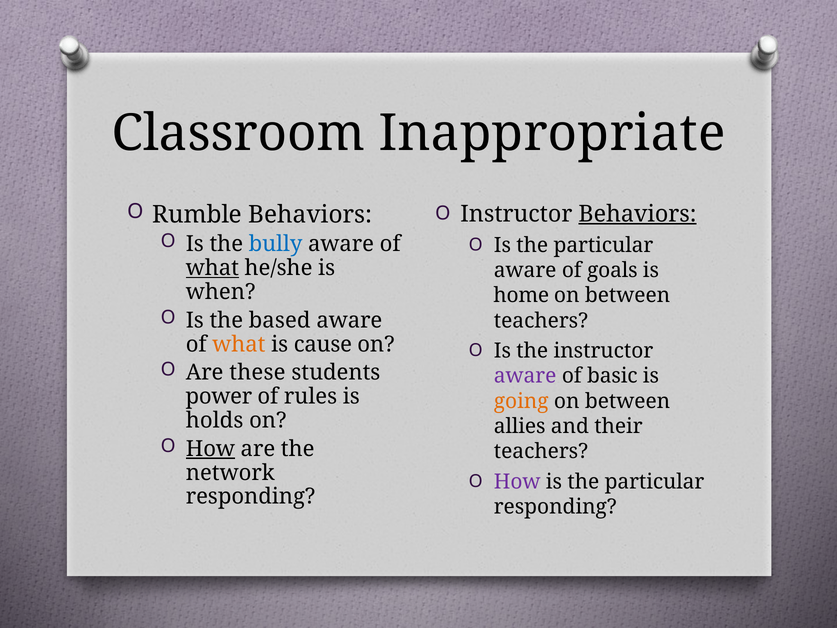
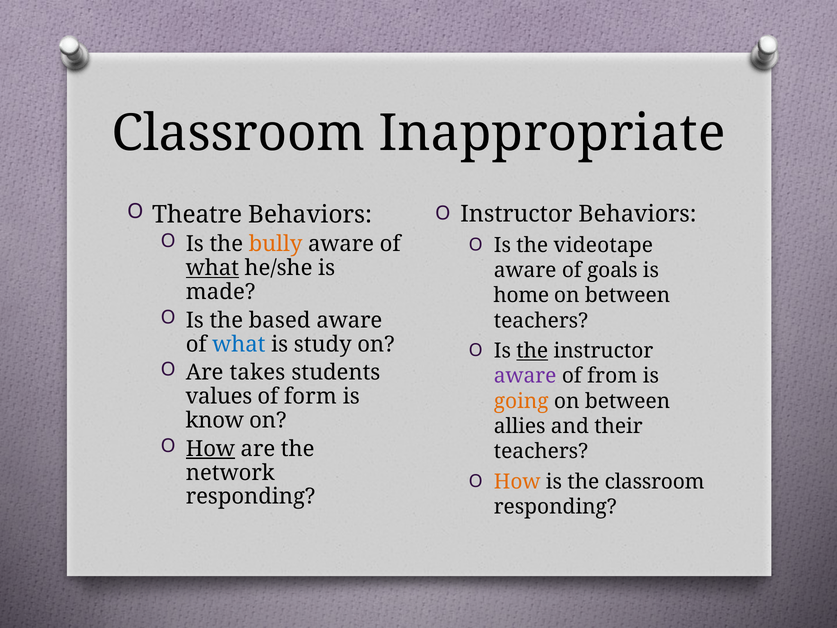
Rumble: Rumble -> Theatre (197, 215)
Behaviors underline: present -> none (637, 214)
bully colour: blue -> orange (276, 244)
particular: particular -> videotape (603, 245)
when: when -> made (221, 292)
what colour: orange -> blue (239, 344)
cause: cause -> study (323, 344)
the underline: none -> present (532, 351)
these: these -> takes (257, 373)
basic: basic -> from (612, 376)
power: power -> values (219, 396)
rules: rules -> form (310, 396)
holds: holds -> know (215, 420)
How colour: purple -> orange (517, 481)
particular: particular -> classroom (655, 481)
